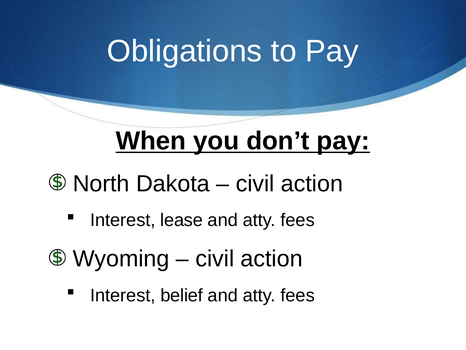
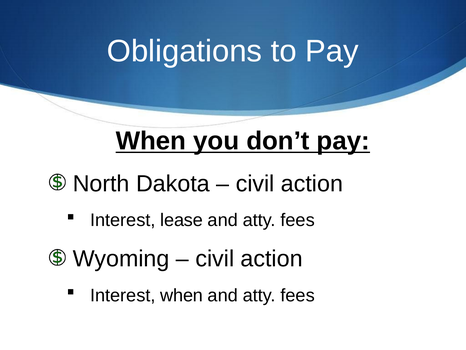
Interest belief: belief -> when (182, 295)
